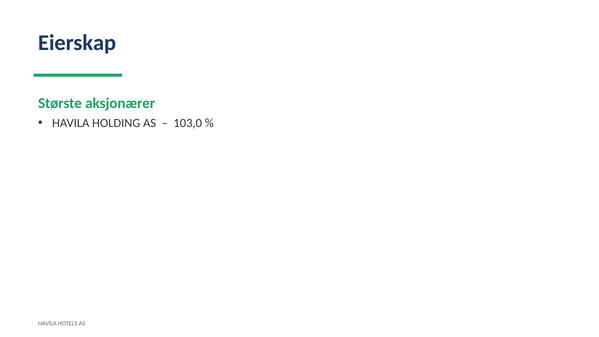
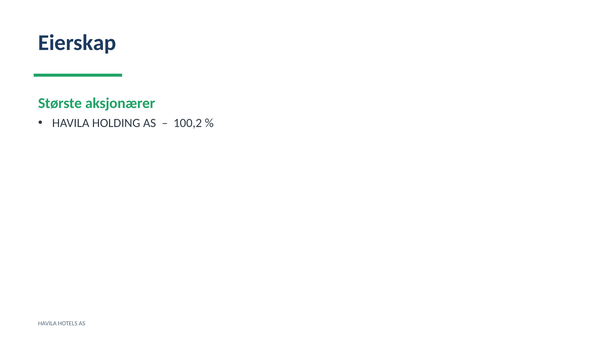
103,0: 103,0 -> 100,2 (188, 123)
